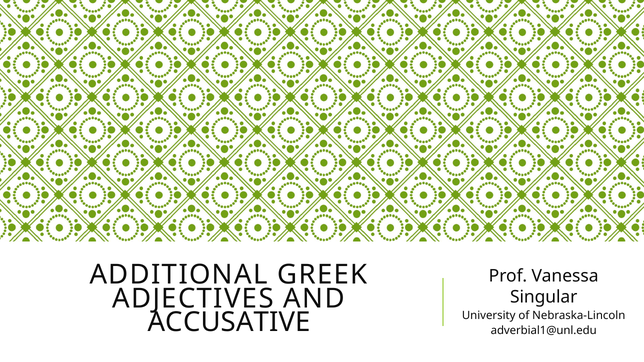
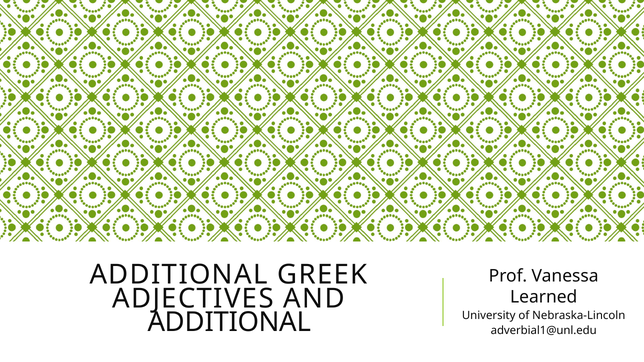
Singular: Singular -> Learned (544, 297)
ACCUSATIVE: ACCUSATIVE -> ADDITIONAL (229, 322)
